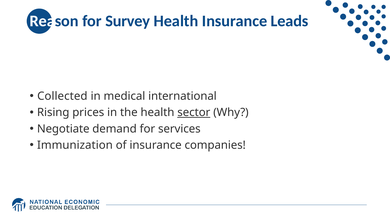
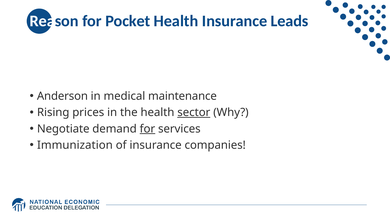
Survey: Survey -> Pocket (128, 21)
Collected: Collected -> Anderson (62, 96)
international: international -> maintenance (182, 96)
for underline: none -> present (147, 129)
